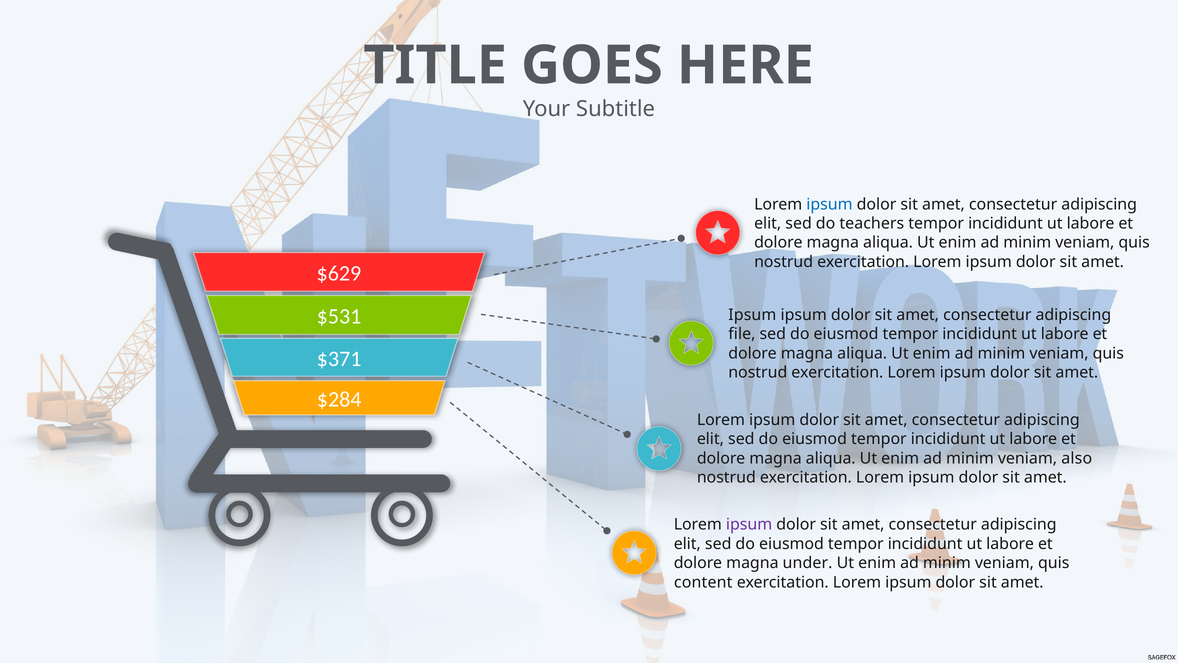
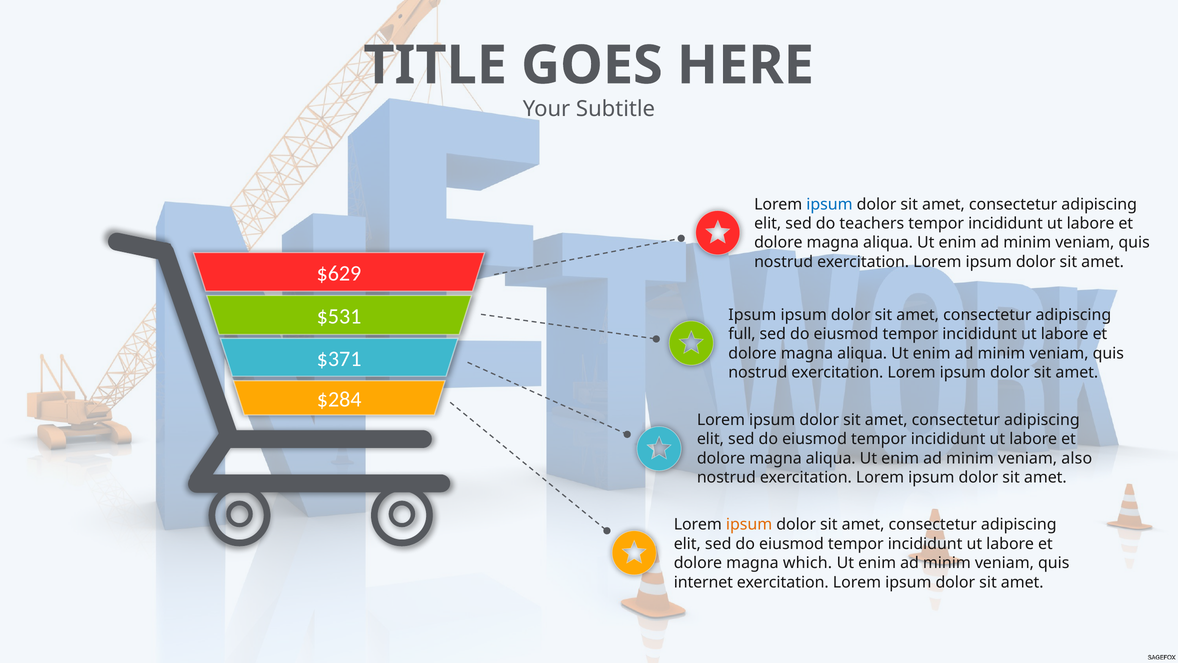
file: file -> full (742, 334)
ipsum colour: purple -> orange (749, 524)
under: under -> which (808, 563)
content: content -> internet (703, 582)
